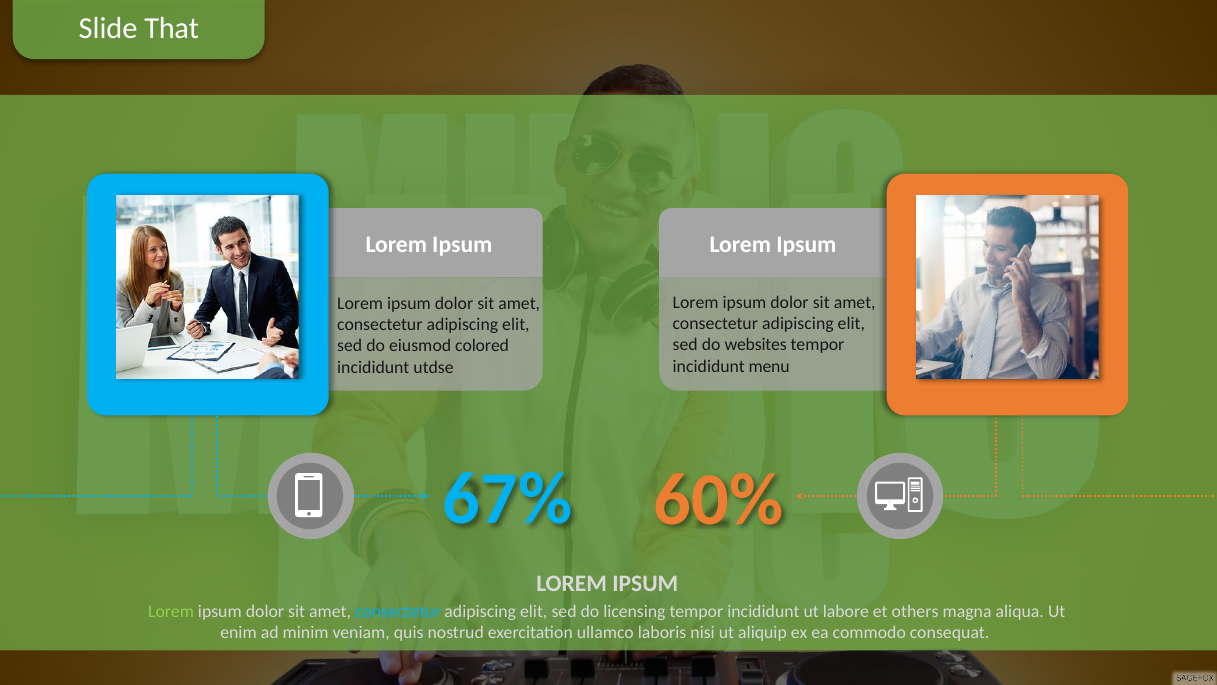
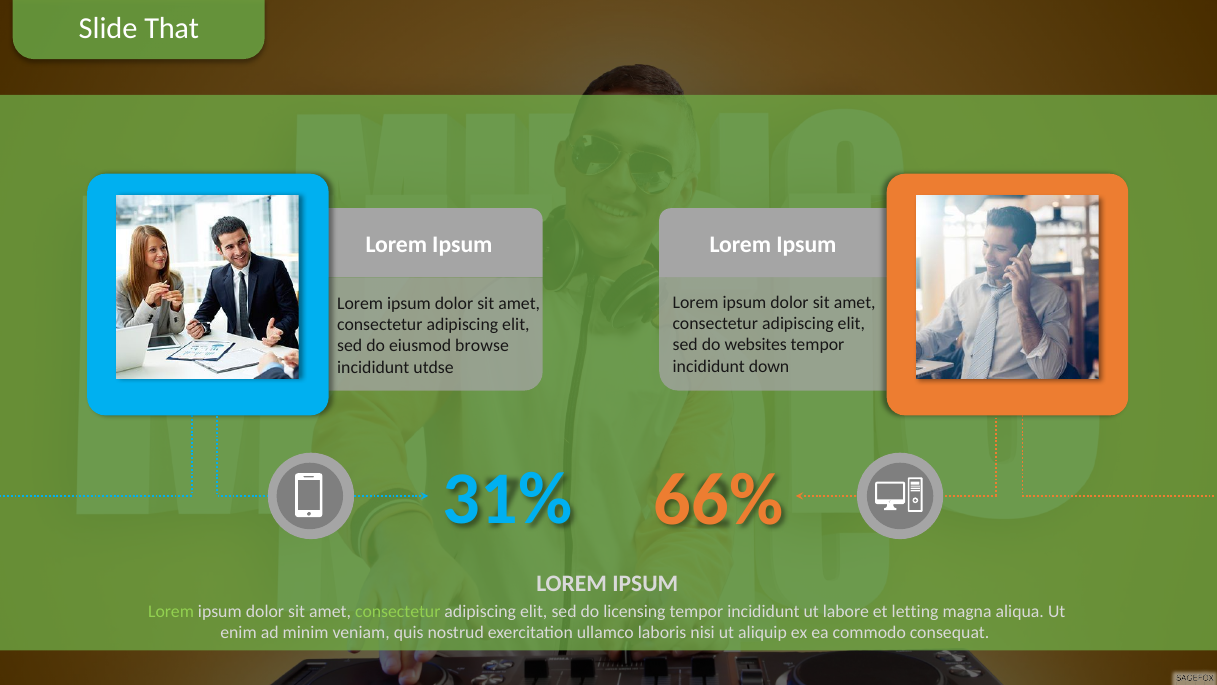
colored: colored -> browse (482, 346)
menu: menu -> down (769, 366)
67%: 67% -> 31% (508, 499)
60%: 60% -> 66% (719, 499)
consectetur colour: light blue -> light green (398, 611)
others: others -> letting (915, 611)
